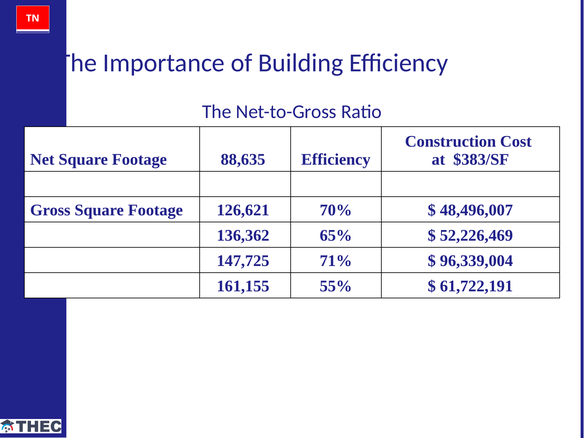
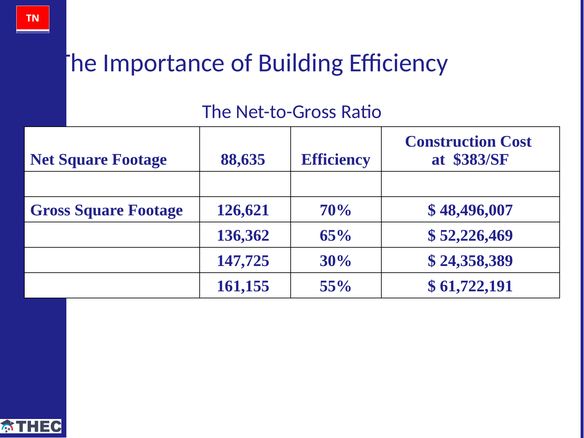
71%: 71% -> 30% (336, 261)
96,339,004: 96,339,004 -> 24,358,389 (476, 261)
